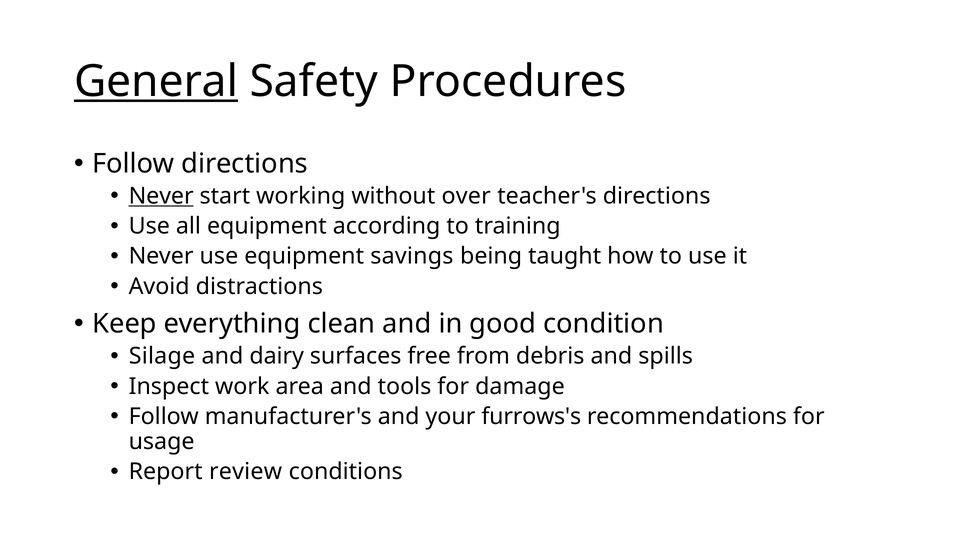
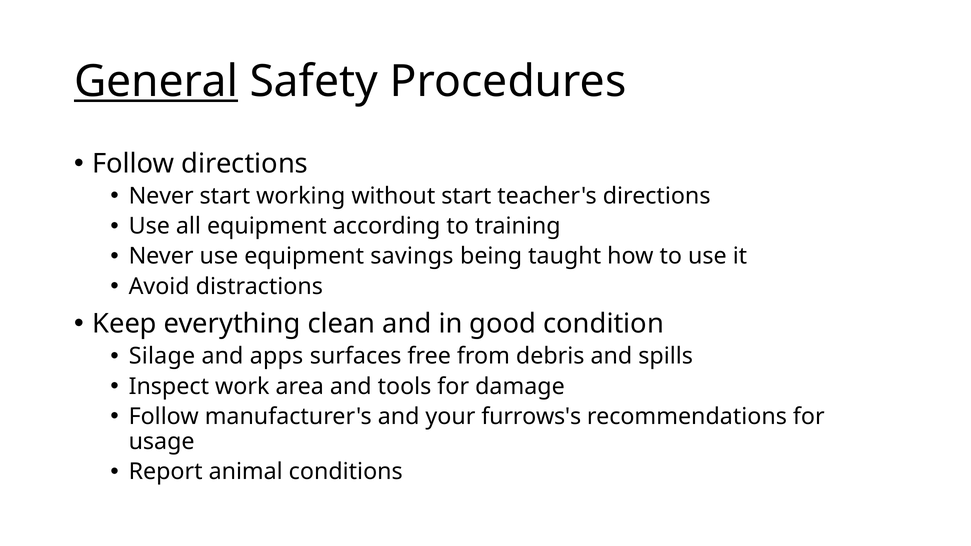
Never underline: present -> none (161, 196)
without over: over -> start (466, 196)
dairy: dairy -> apps (277, 356)
review: review -> animal (246, 472)
